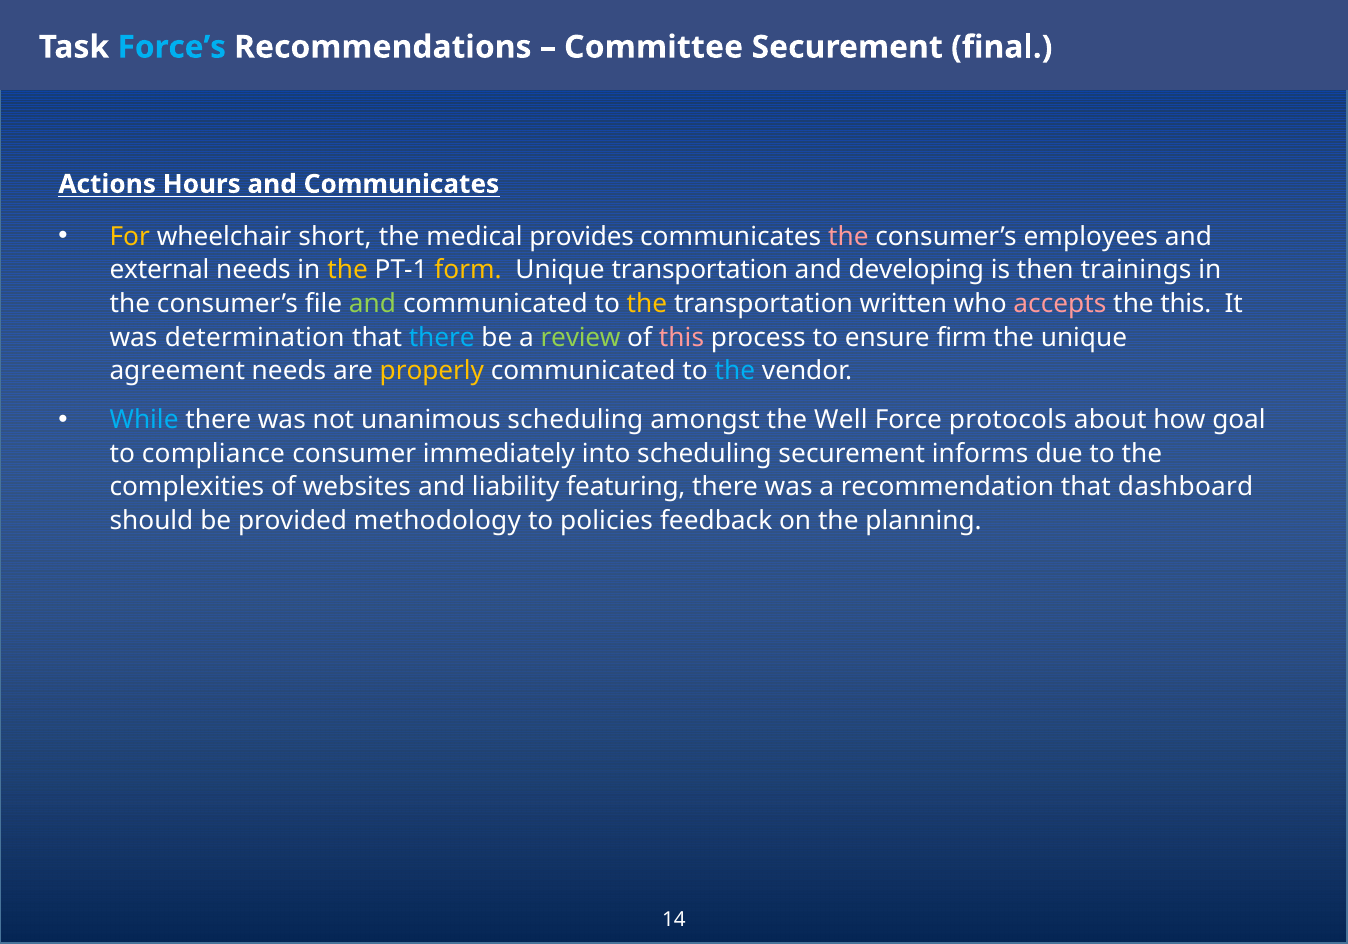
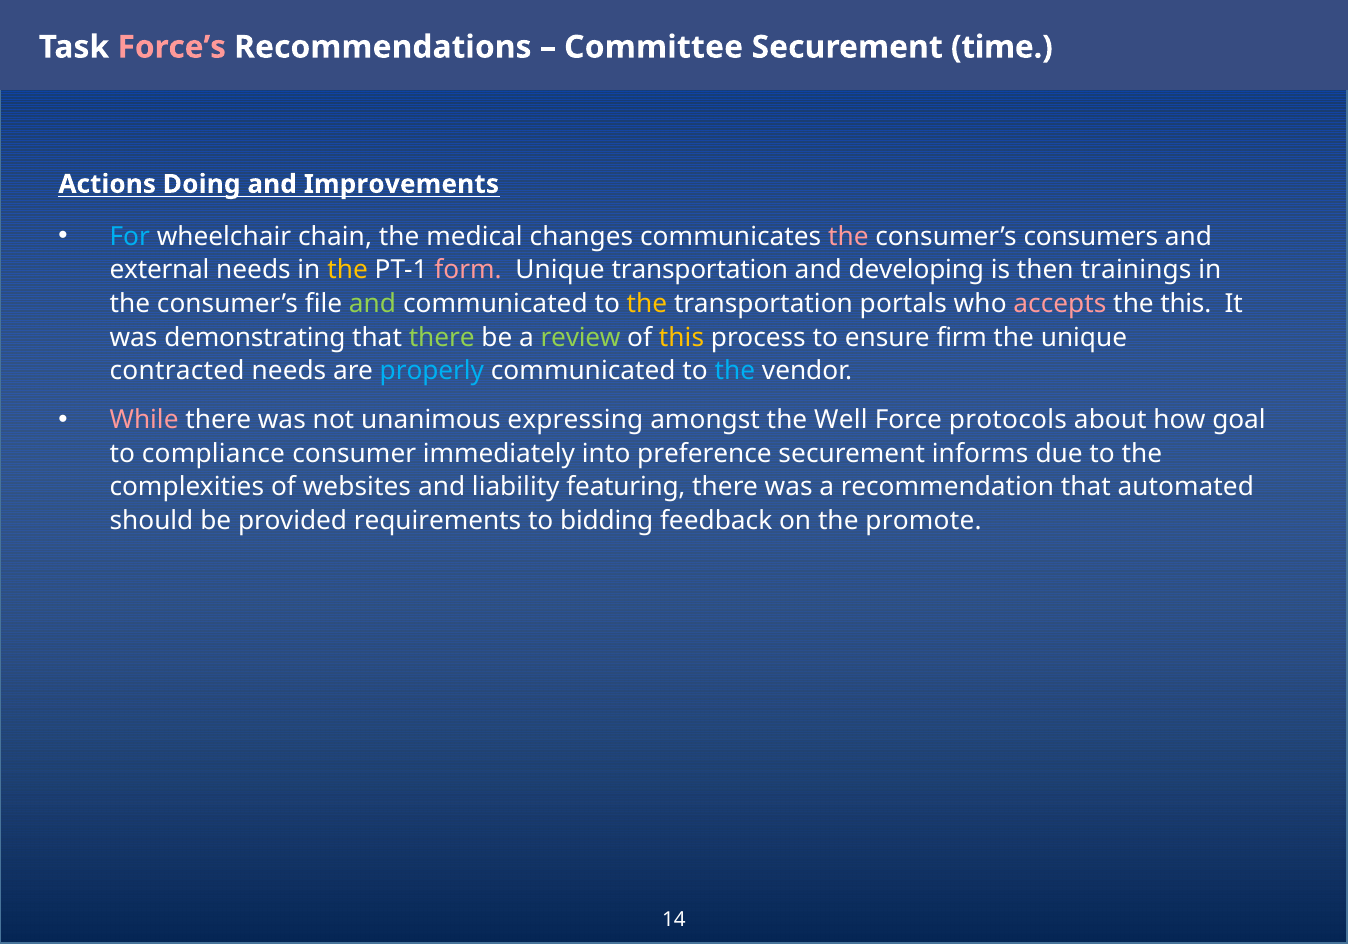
Force’s colour: light blue -> pink (172, 47)
final: final -> time (1002, 47)
Hours: Hours -> Doing (202, 184)
and Communicates: Communicates -> Improvements (401, 184)
For colour: yellow -> light blue (130, 236)
short: short -> chain (335, 236)
provides: provides -> changes (581, 236)
employees: employees -> consumers (1091, 236)
form colour: yellow -> pink (468, 270)
written: written -> portals (903, 304)
determination: determination -> demonstrating (255, 337)
there colour: light blue -> light green (442, 337)
this colour: pink -> yellow (682, 337)
agreement: agreement -> contracted (177, 371)
properly colour: yellow -> light blue (432, 371)
While colour: light blue -> pink (144, 420)
unanimous scheduling: scheduling -> expressing (575, 420)
into scheduling: scheduling -> preference (704, 453)
dashboard: dashboard -> automated (1186, 487)
methodology: methodology -> requirements (438, 521)
policies: policies -> bidding (607, 521)
planning: planning -> promote (924, 521)
